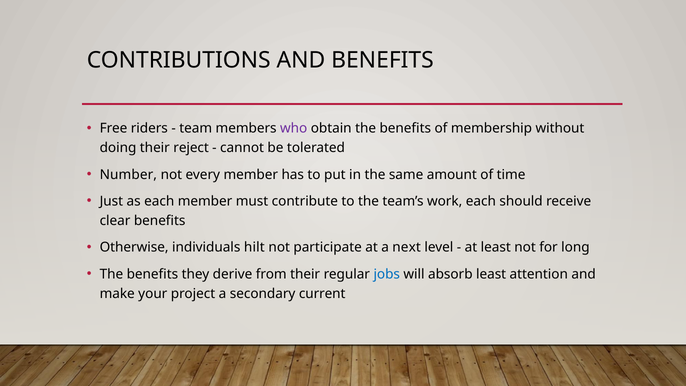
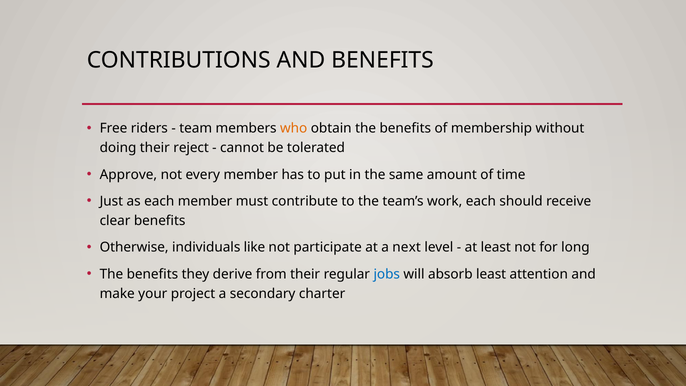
who colour: purple -> orange (294, 128)
Number: Number -> Approve (128, 175)
hilt: hilt -> like (254, 247)
current: current -> charter (322, 294)
